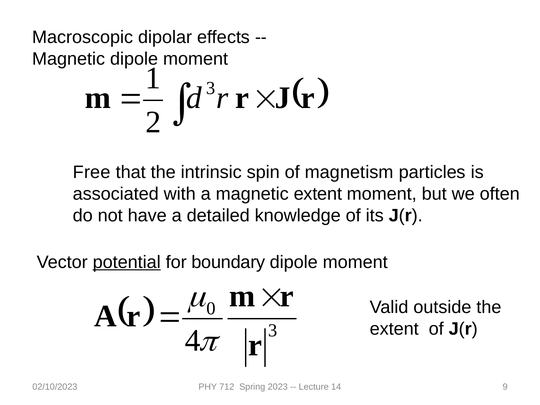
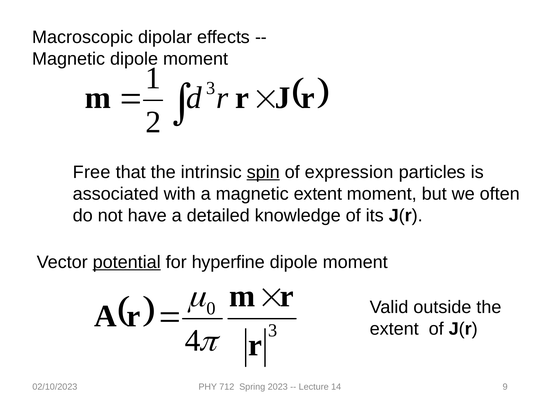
spin underline: none -> present (263, 172)
magnetism: magnetism -> expression (349, 172)
boundary: boundary -> hyperfine (228, 262)
